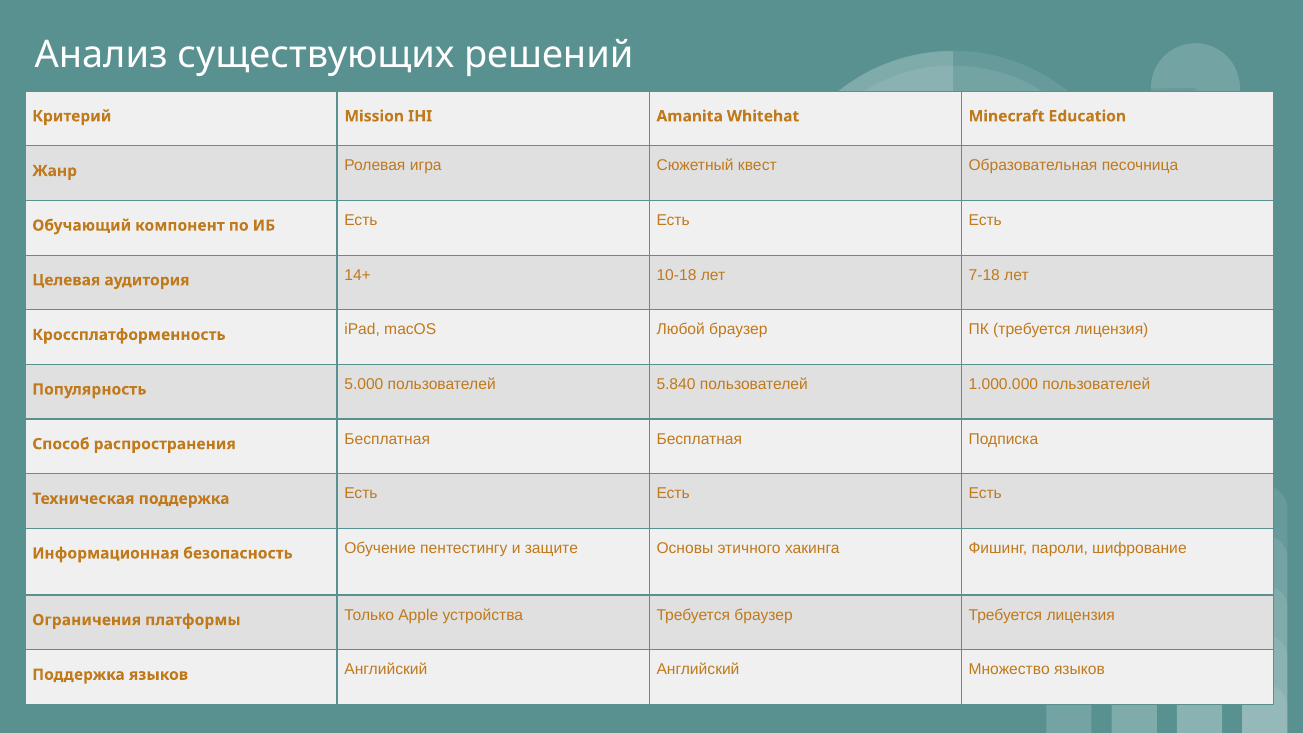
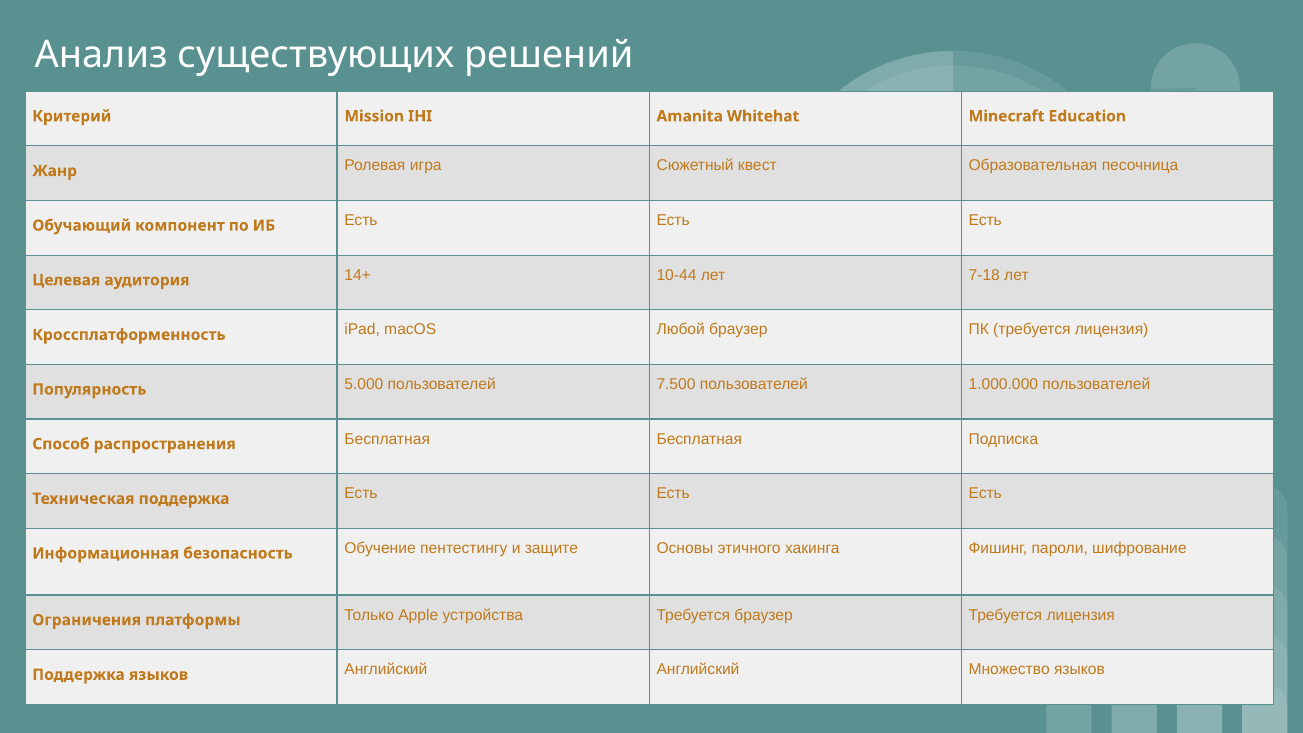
10-18: 10-18 -> 10-44 (677, 275)
5.840: 5.840 -> 7.500 (676, 384)
